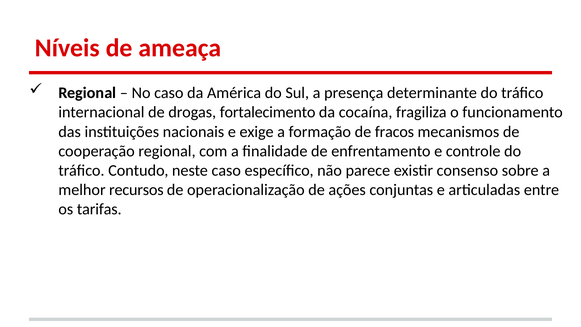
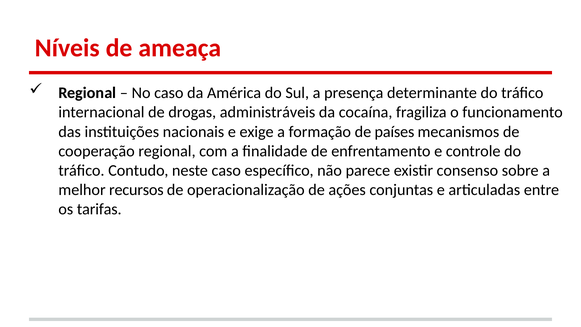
fortalecimento: fortalecimento -> administráveis (268, 112)
fracos: fracos -> países (394, 132)
